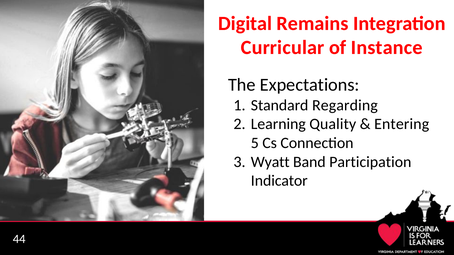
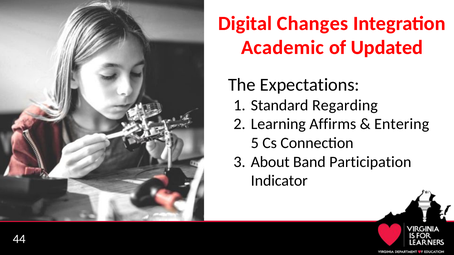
Remains: Remains -> Changes (312, 23)
Curricular: Curricular -> Academic (283, 48)
Instance: Instance -> Updated (387, 48)
Quality: Quality -> Affirms (333, 124)
Wyatt: Wyatt -> About (270, 162)
